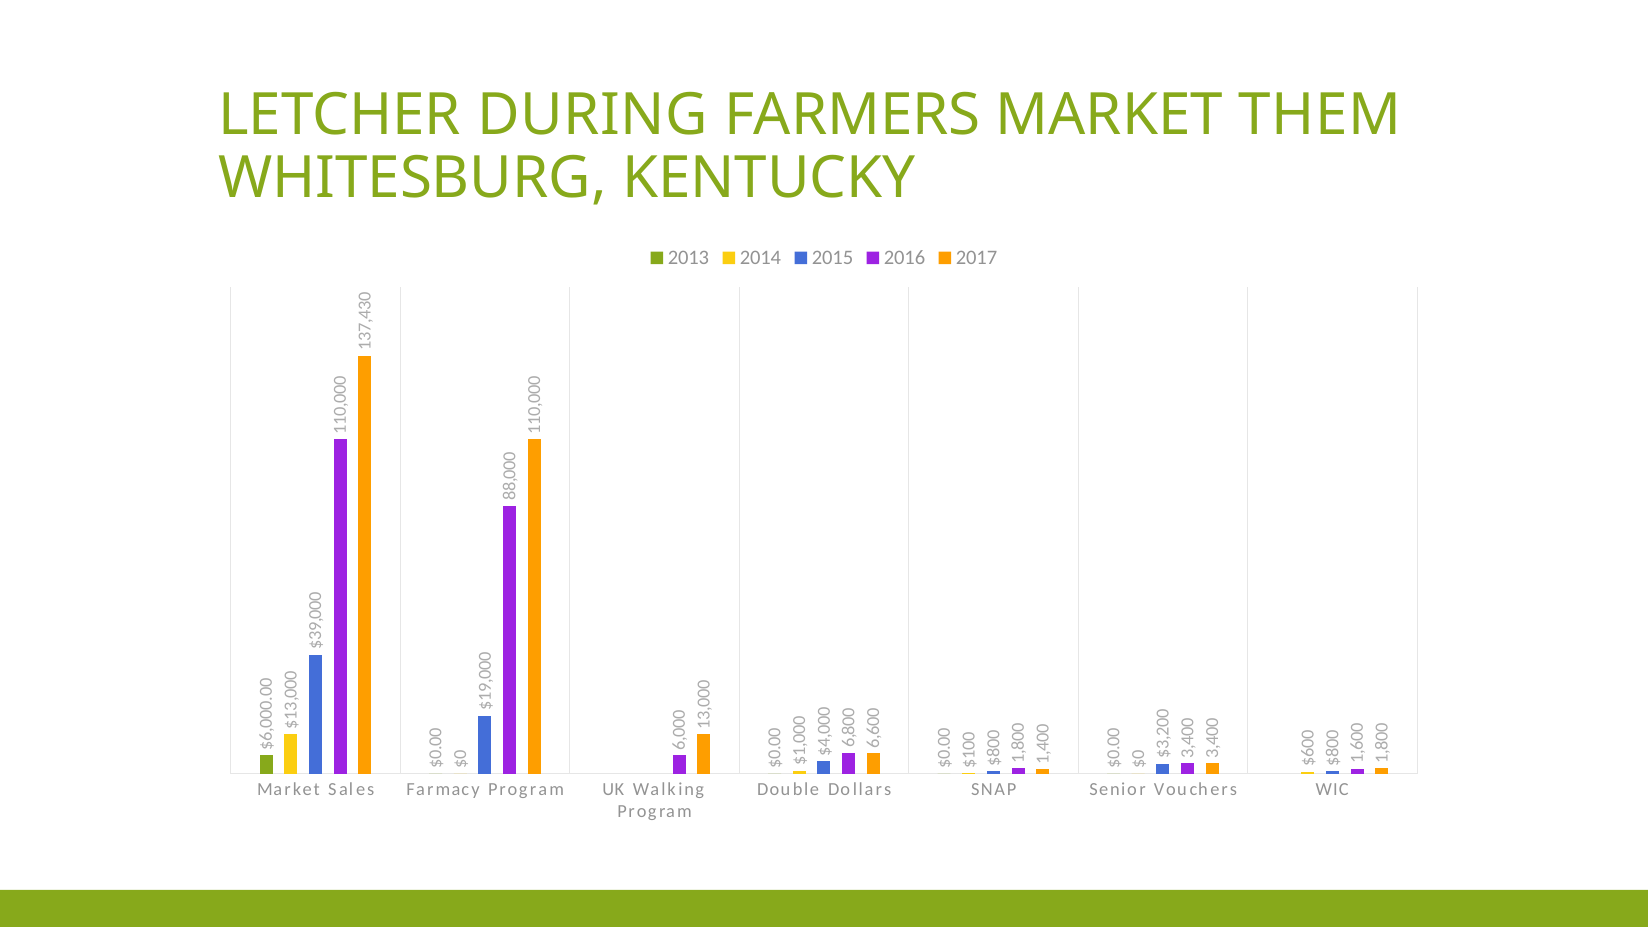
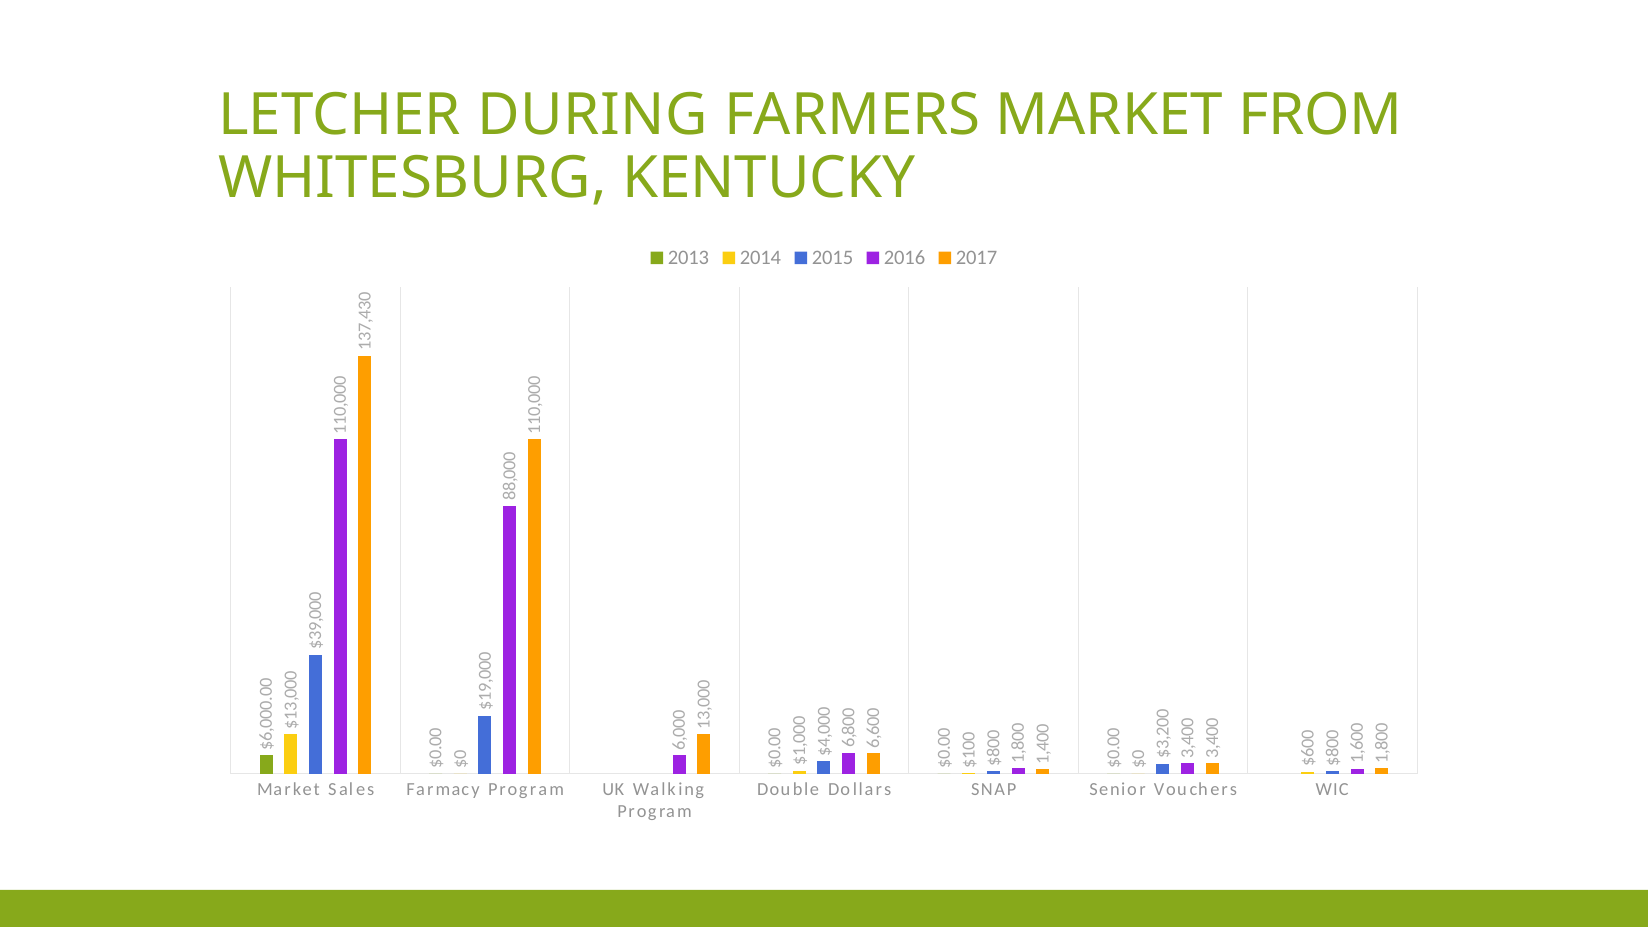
THEM: THEM -> FROM (1320, 115)
